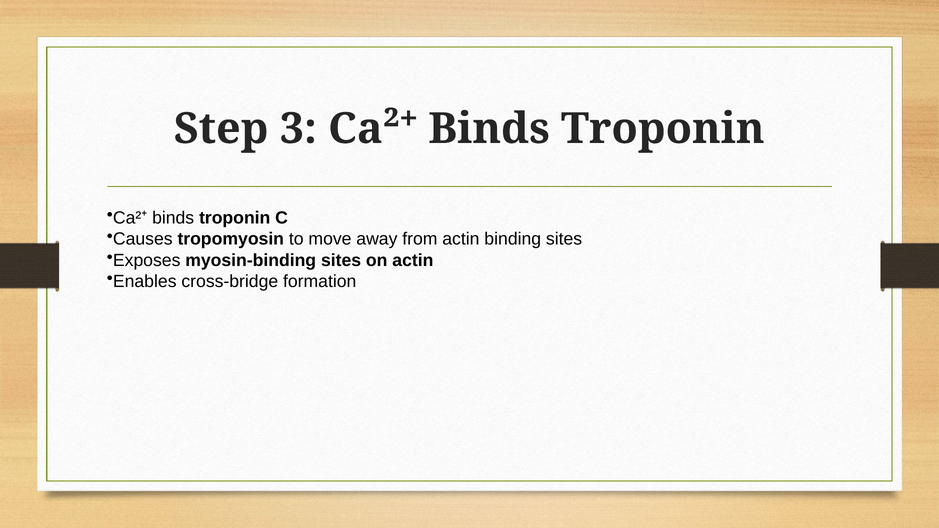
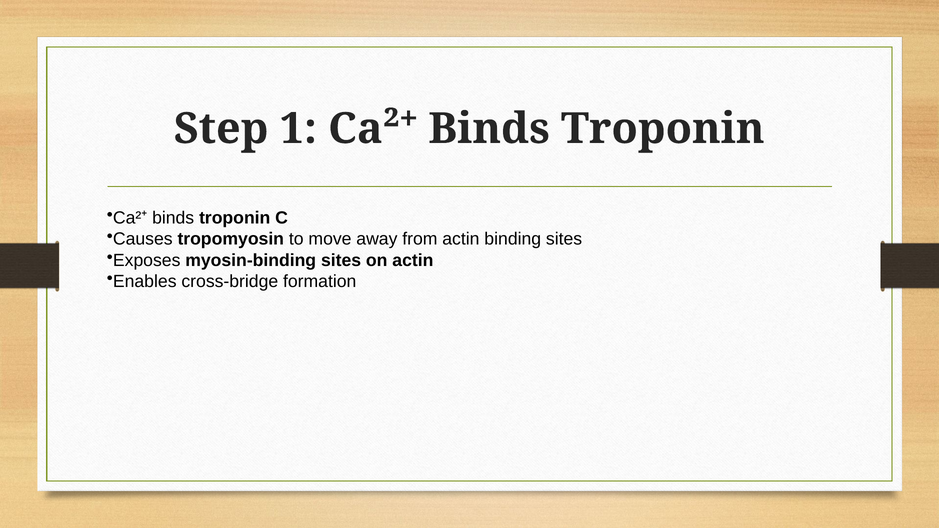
3: 3 -> 1 (298, 129)
